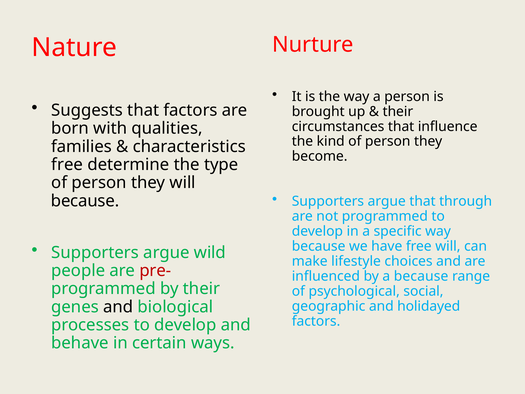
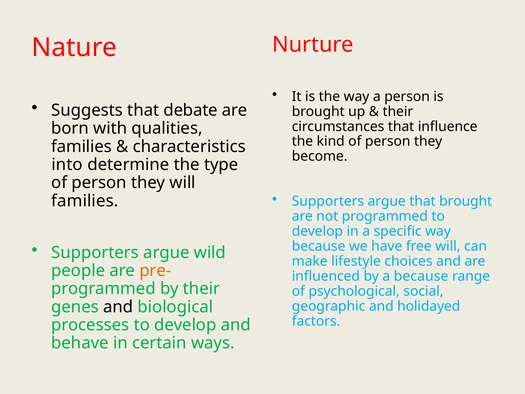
that factors: factors -> debate (191, 110)
free: free -> into (67, 165)
that through: through -> brought (466, 201)
because: because -> families (85, 201)
pre- colour: red -> orange (155, 270)
